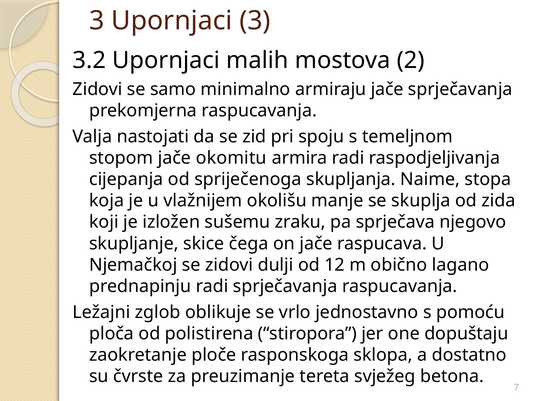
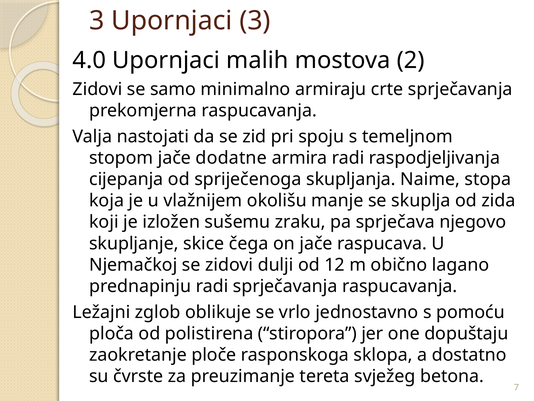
3.2: 3.2 -> 4.0 (89, 60)
armiraju jače: jače -> crte (387, 89)
okomitu: okomitu -> dodatne (231, 158)
